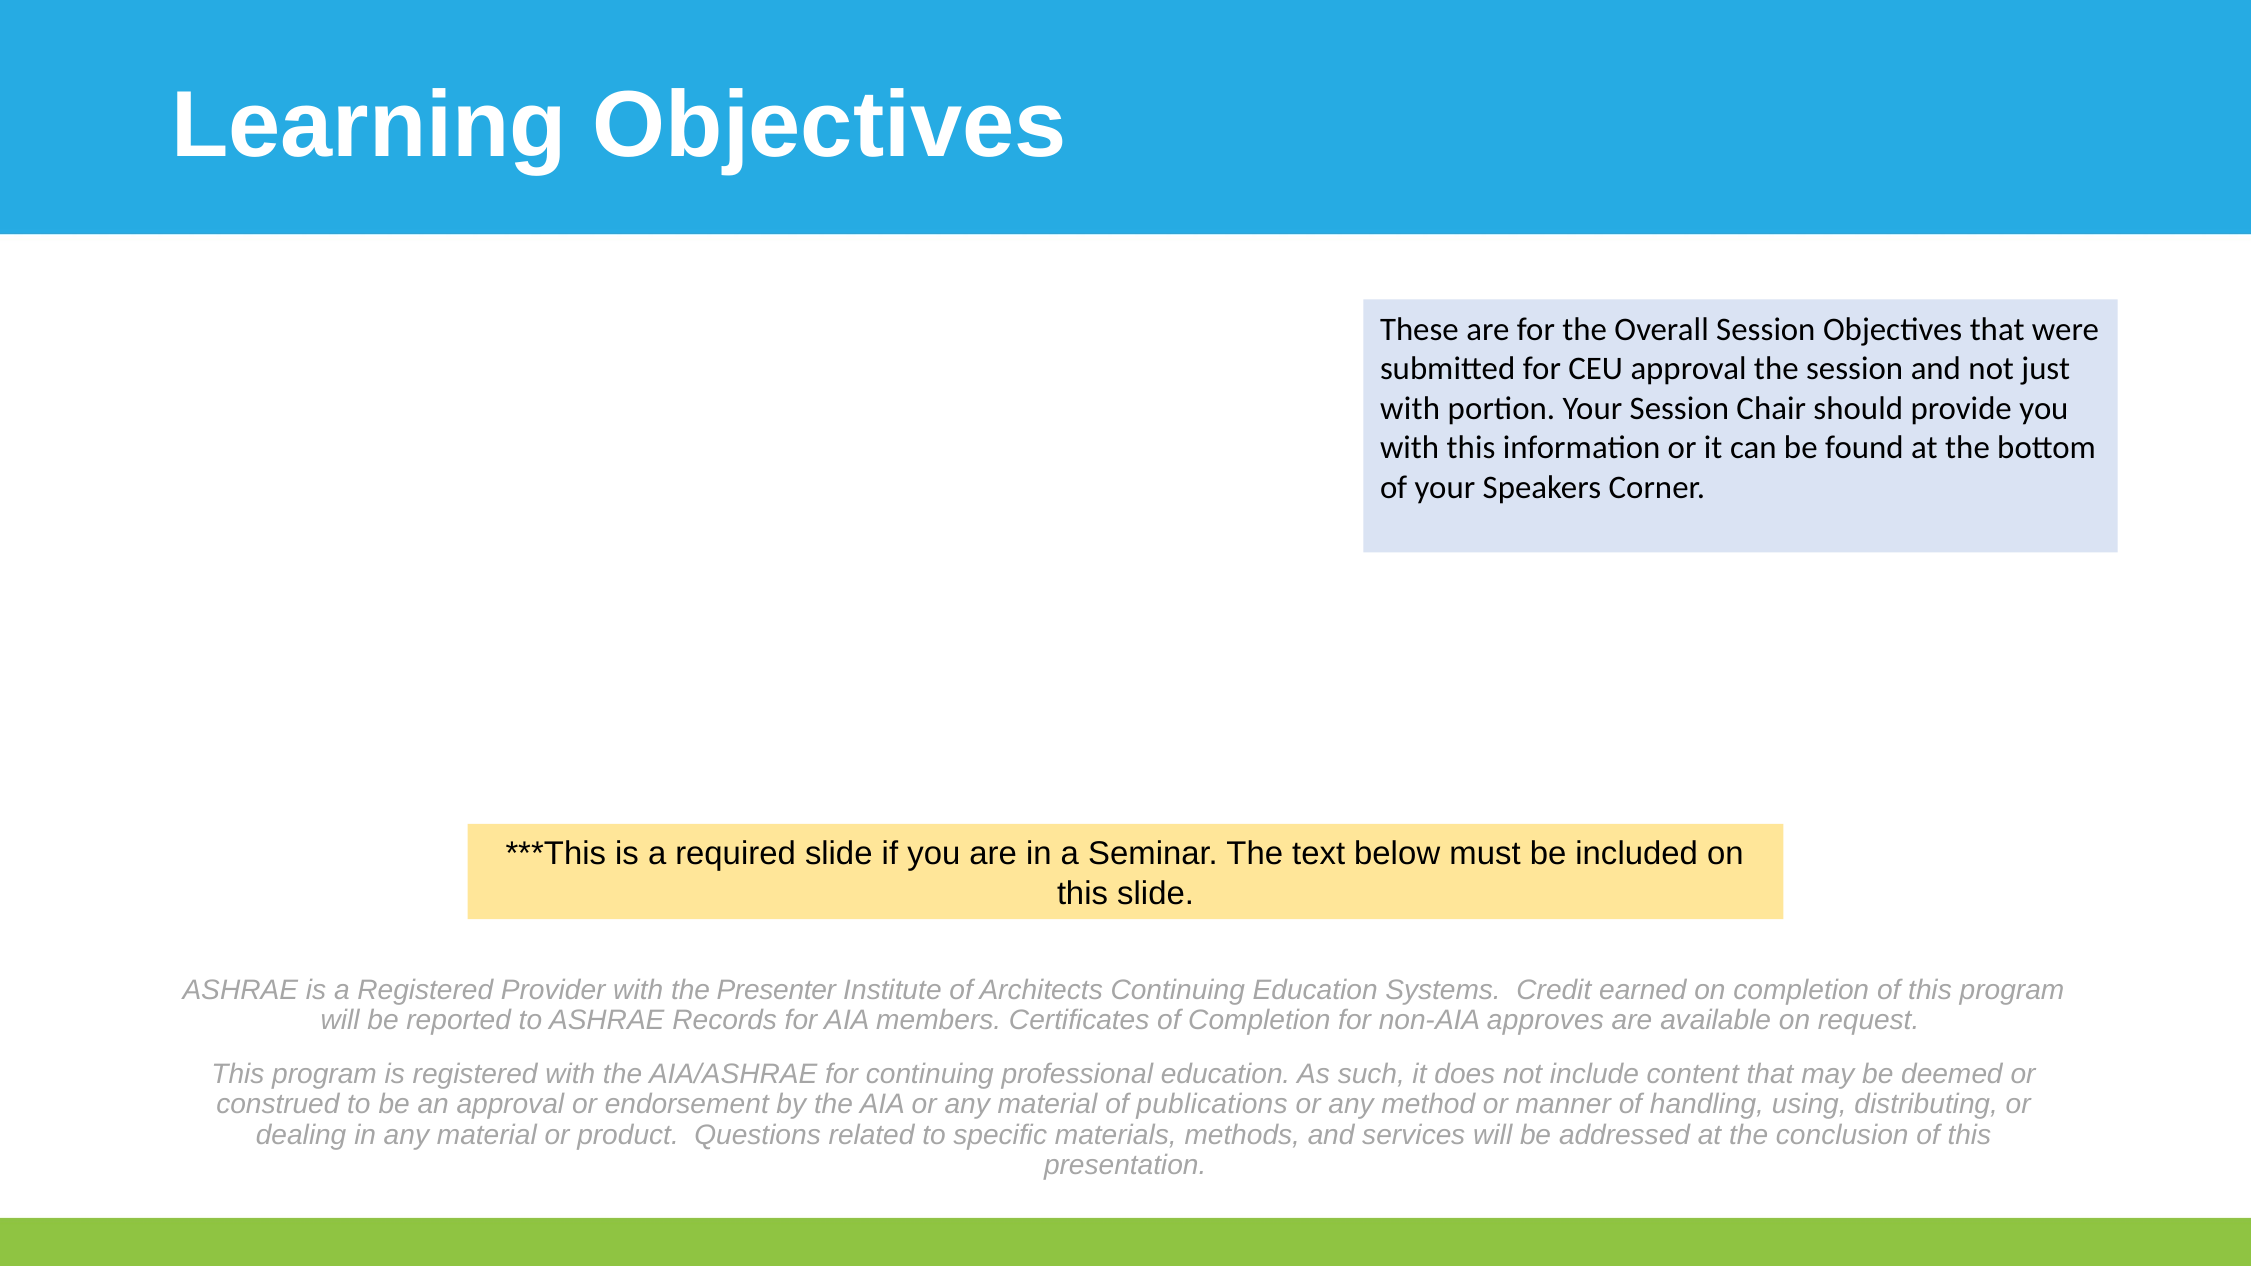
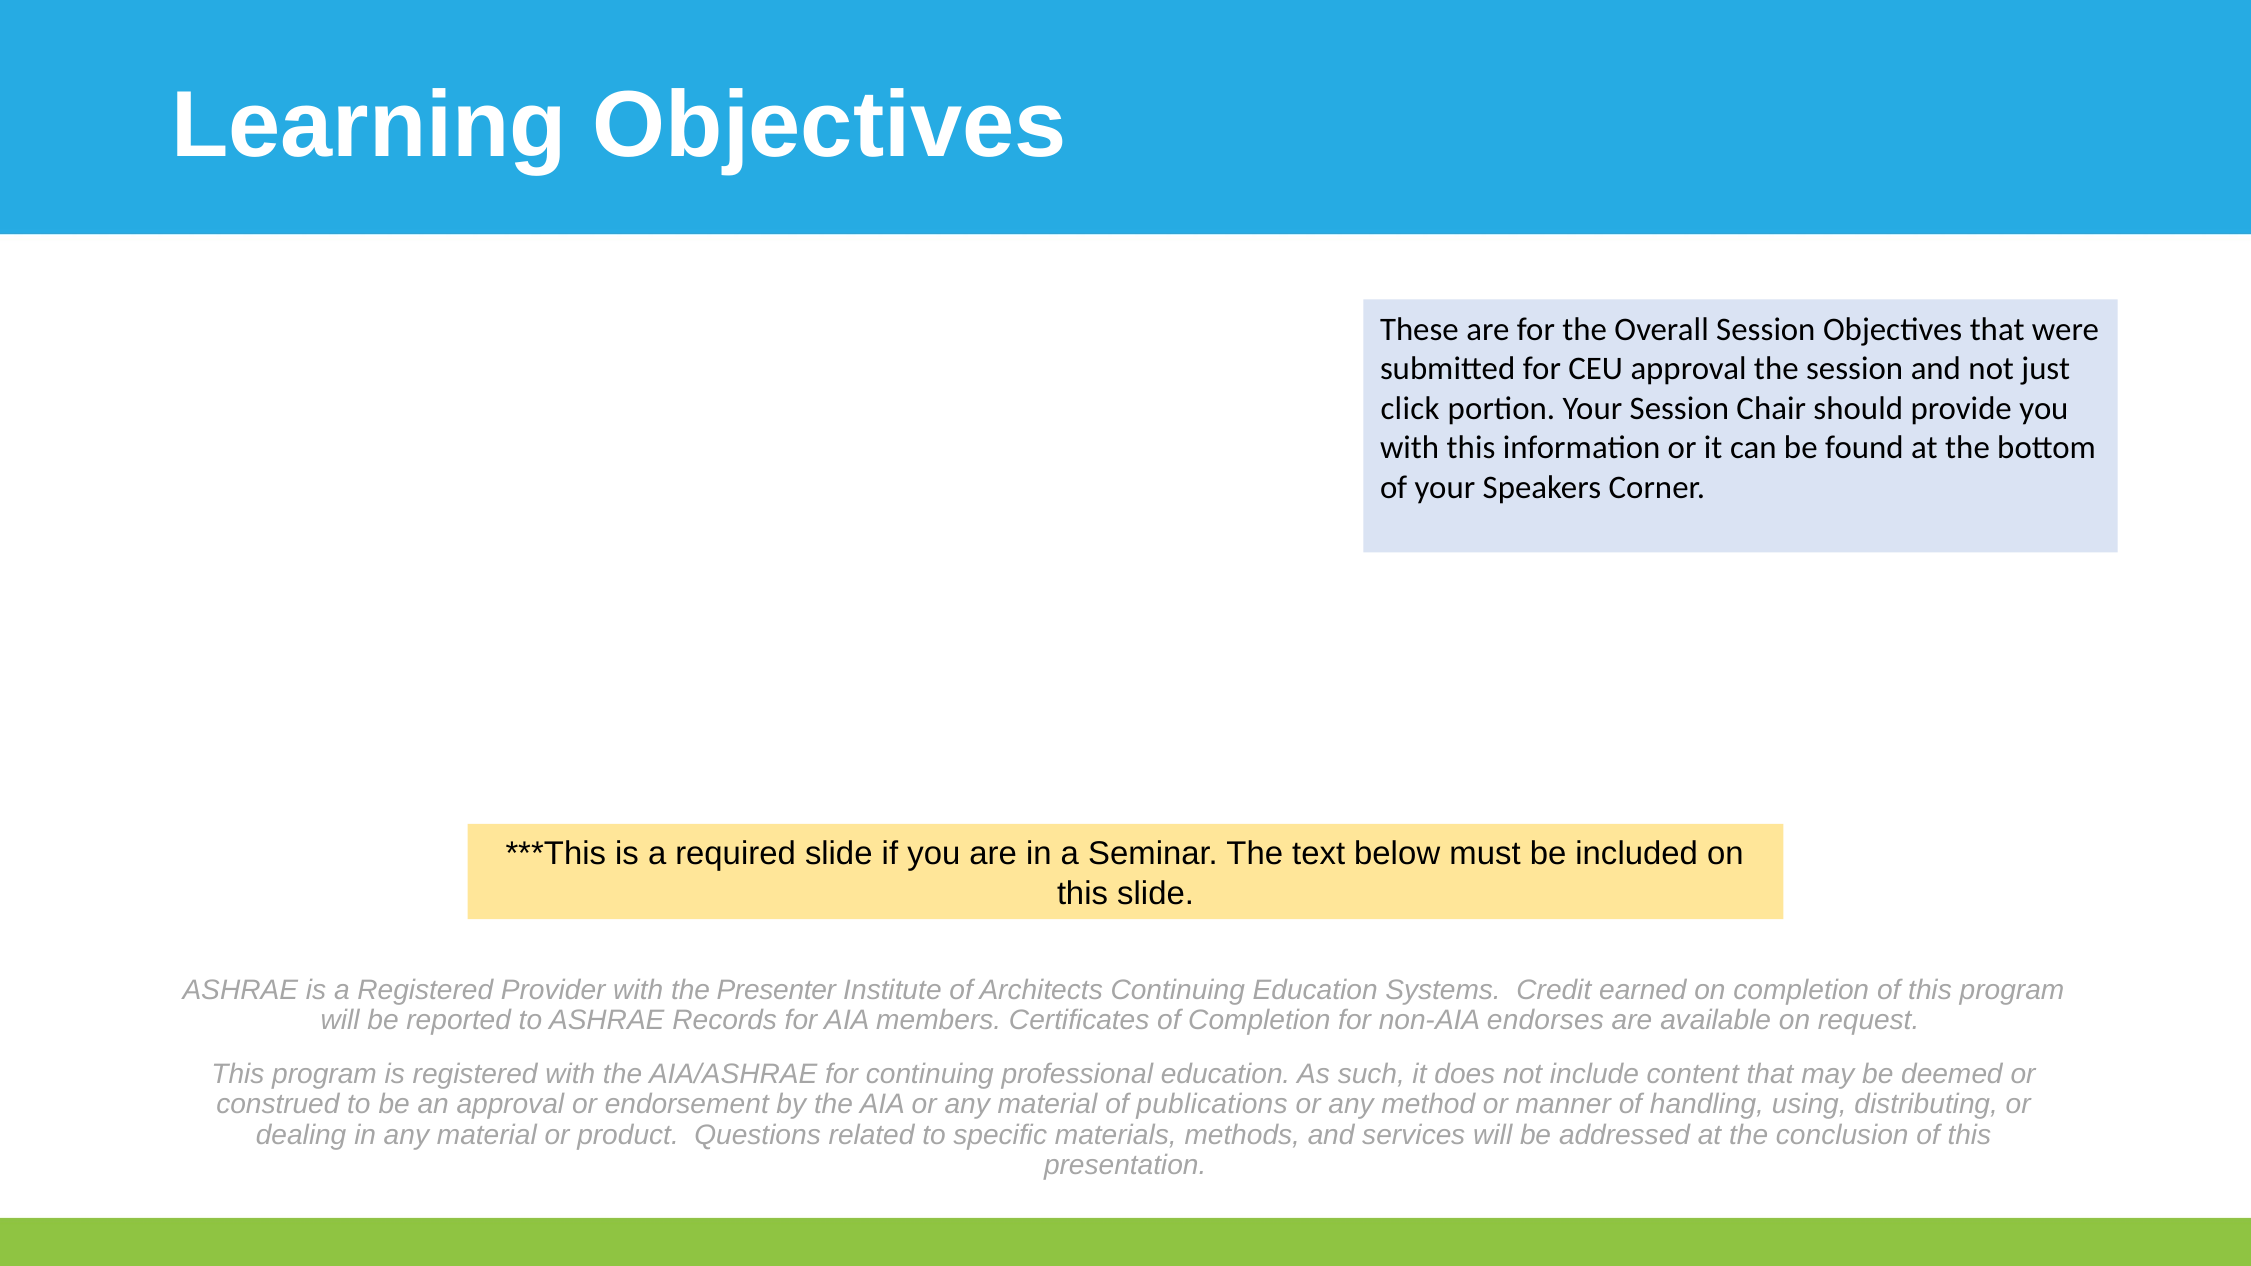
with: with -> click (1410, 409)
approves: approves -> endorses (1545, 1020)
